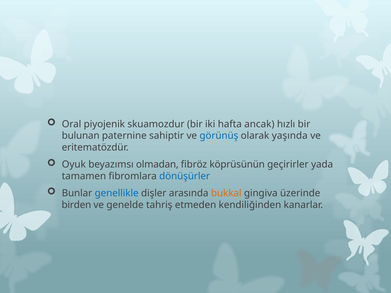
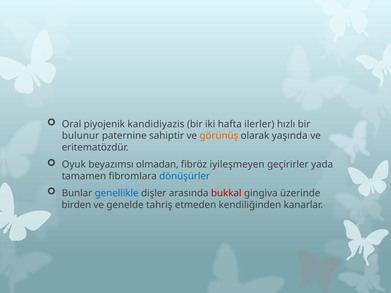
skuamozdur: skuamozdur -> kandidiyazis (156, 124)
ancak: ancak -> ilerler (259, 124)
bulunan: bulunan -> bulunur (81, 136)
görünüş colour: blue -> orange (219, 136)
köprüsünün: köprüsünün -> iyileşmeyen (237, 165)
bukkal colour: orange -> red (226, 193)
